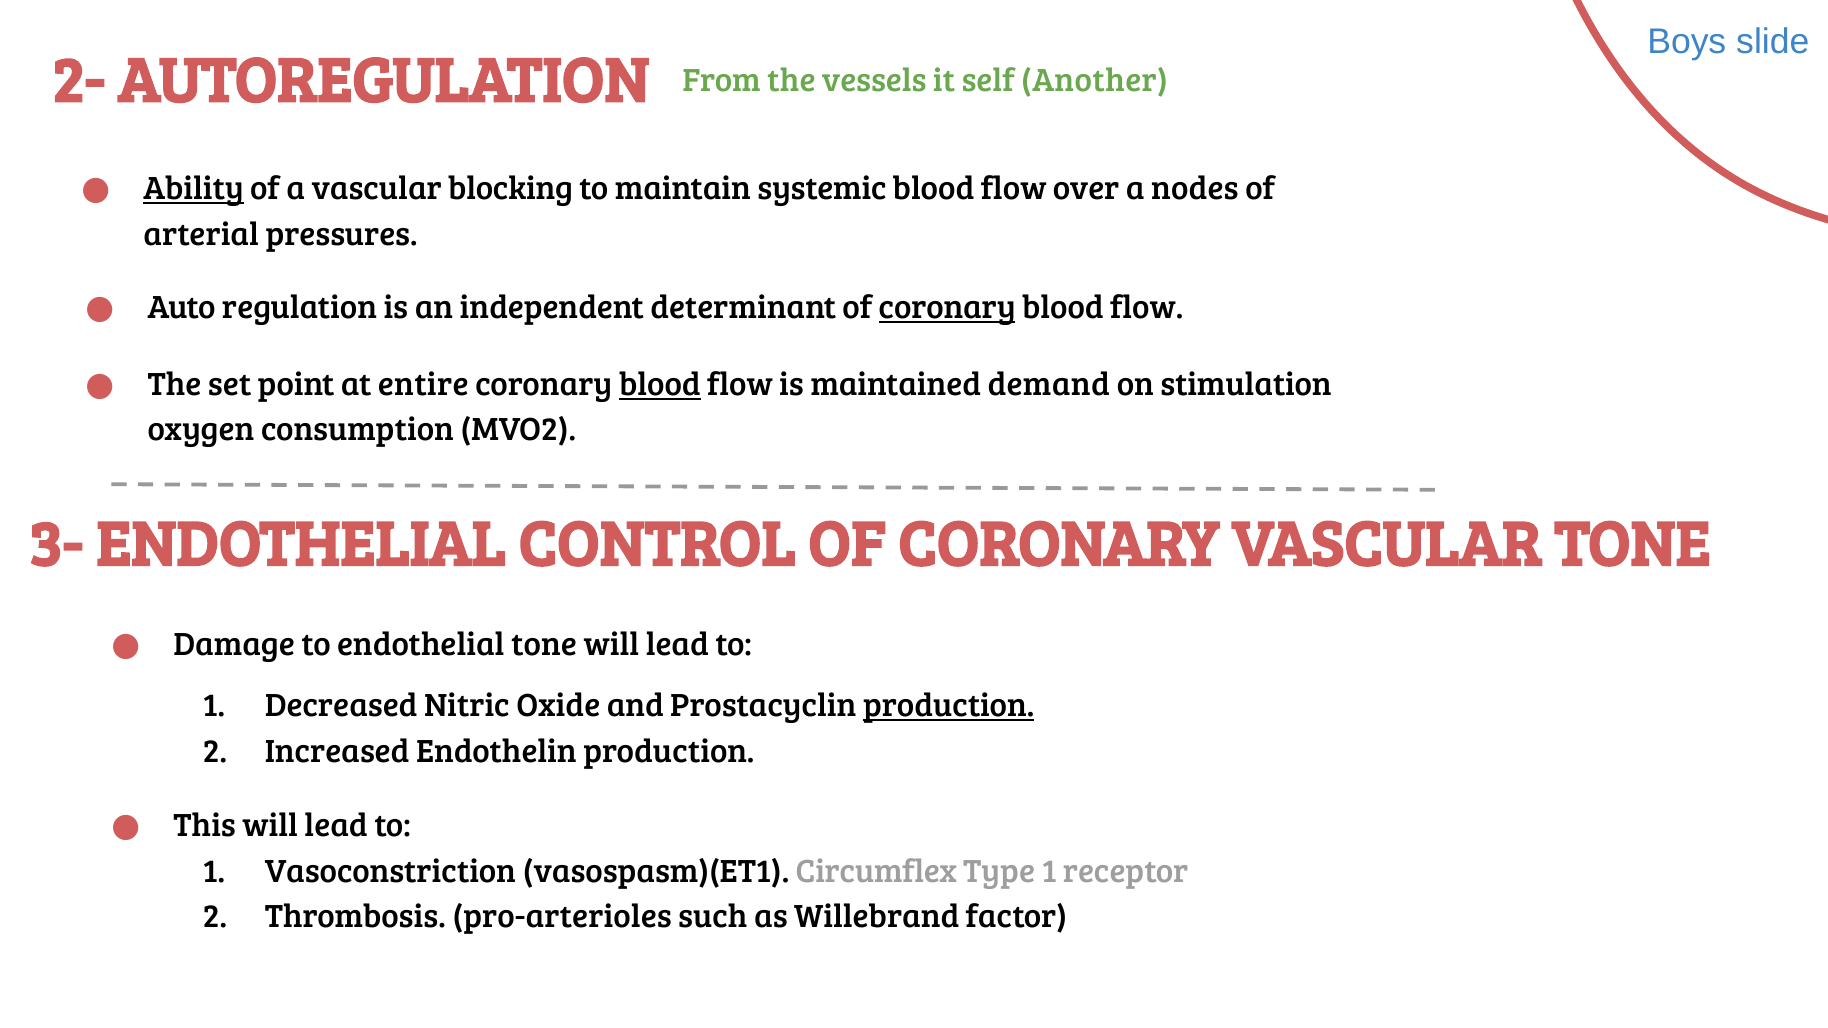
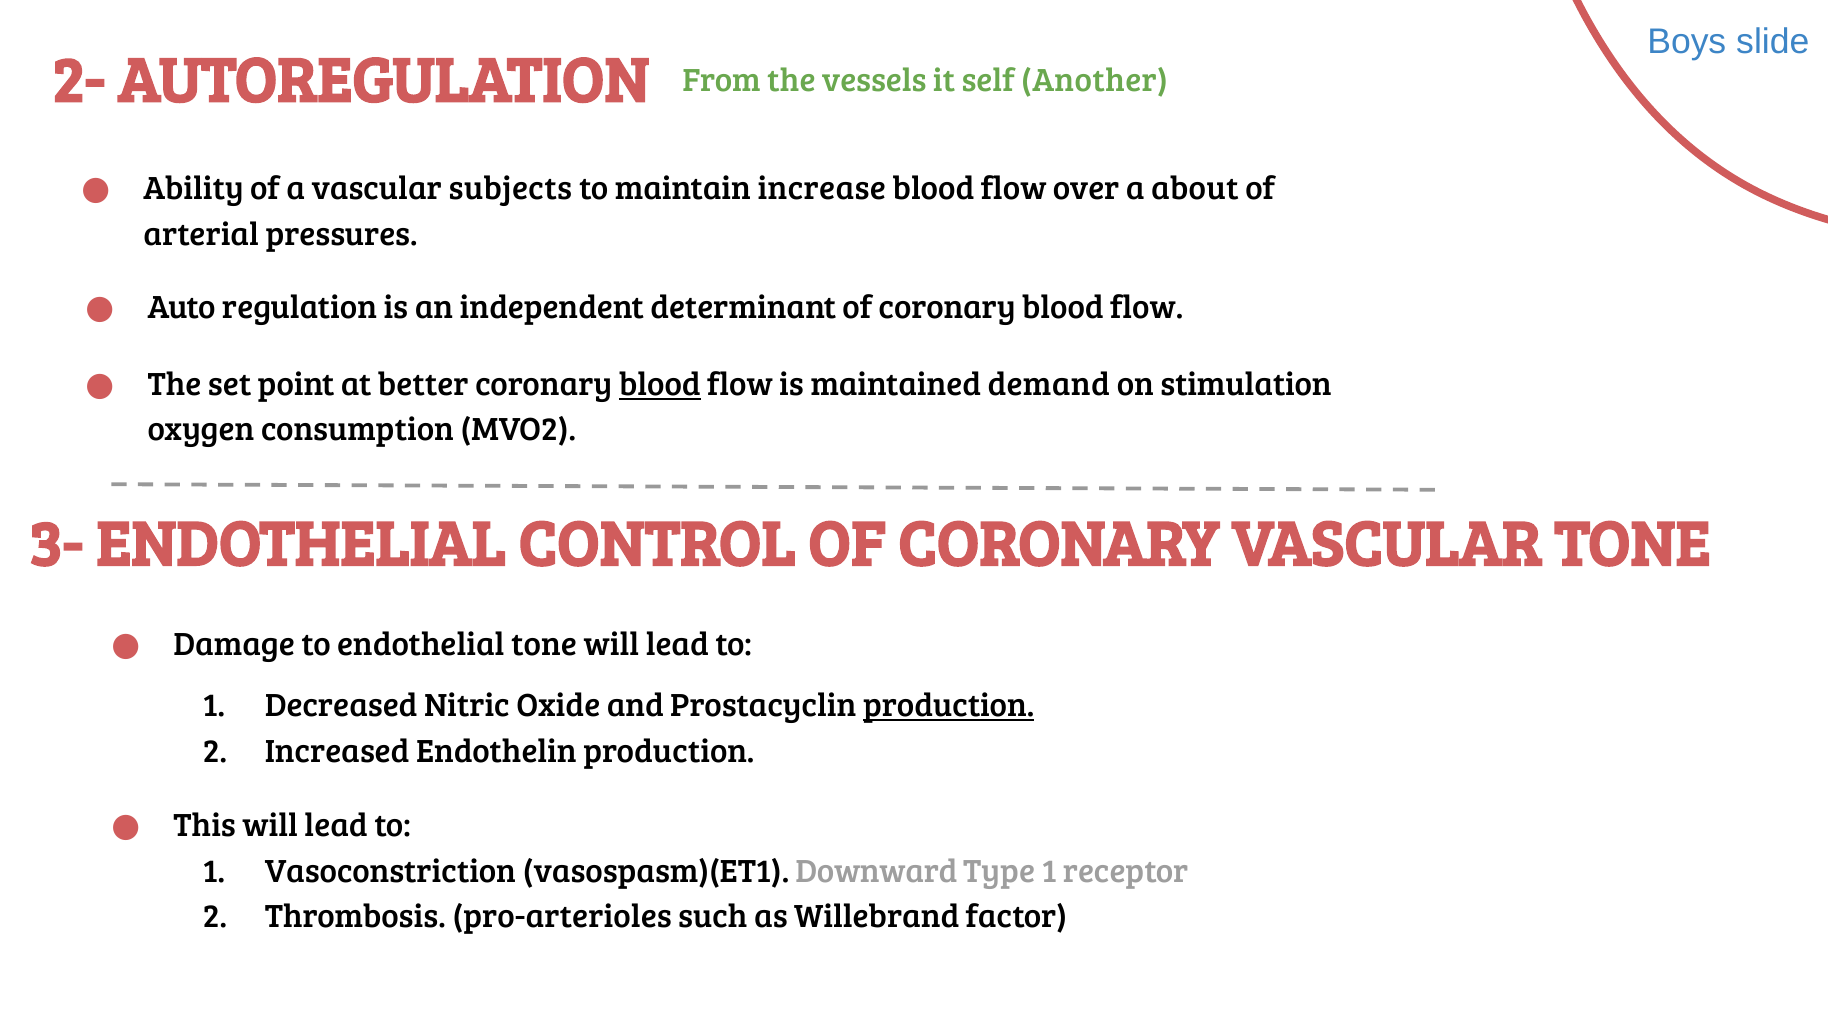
Ability underline: present -> none (194, 189)
blocking: blocking -> subjects (510, 189)
systemic: systemic -> increase (822, 189)
nodes: nodes -> about (1195, 189)
coronary underline: present -> none (947, 308)
entire: entire -> better (423, 385)
Circumflex: Circumflex -> Downward (876, 872)
